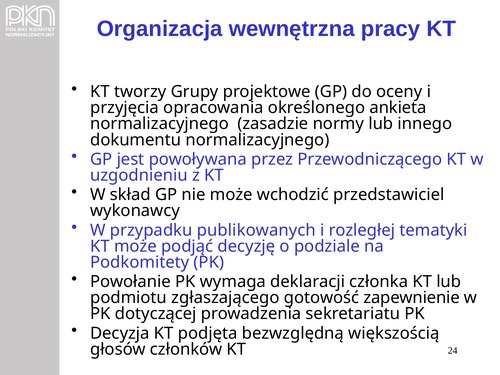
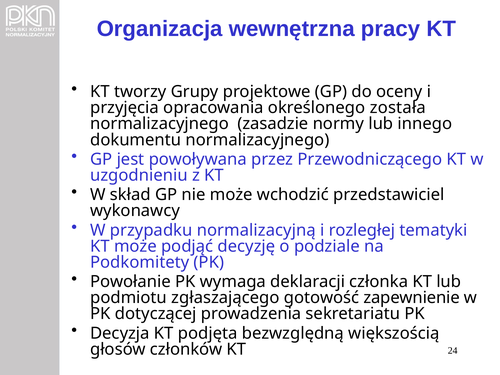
ankieta: ankieta -> została (398, 108)
publikowanych: publikowanych -> normalizacyjną (256, 230)
